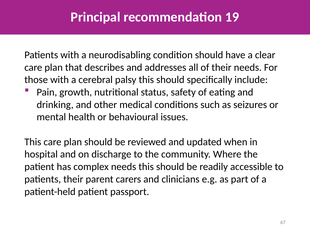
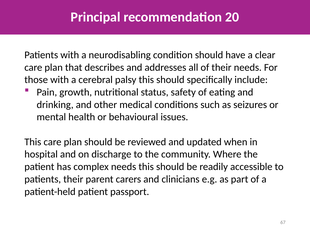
19: 19 -> 20 (232, 17)
